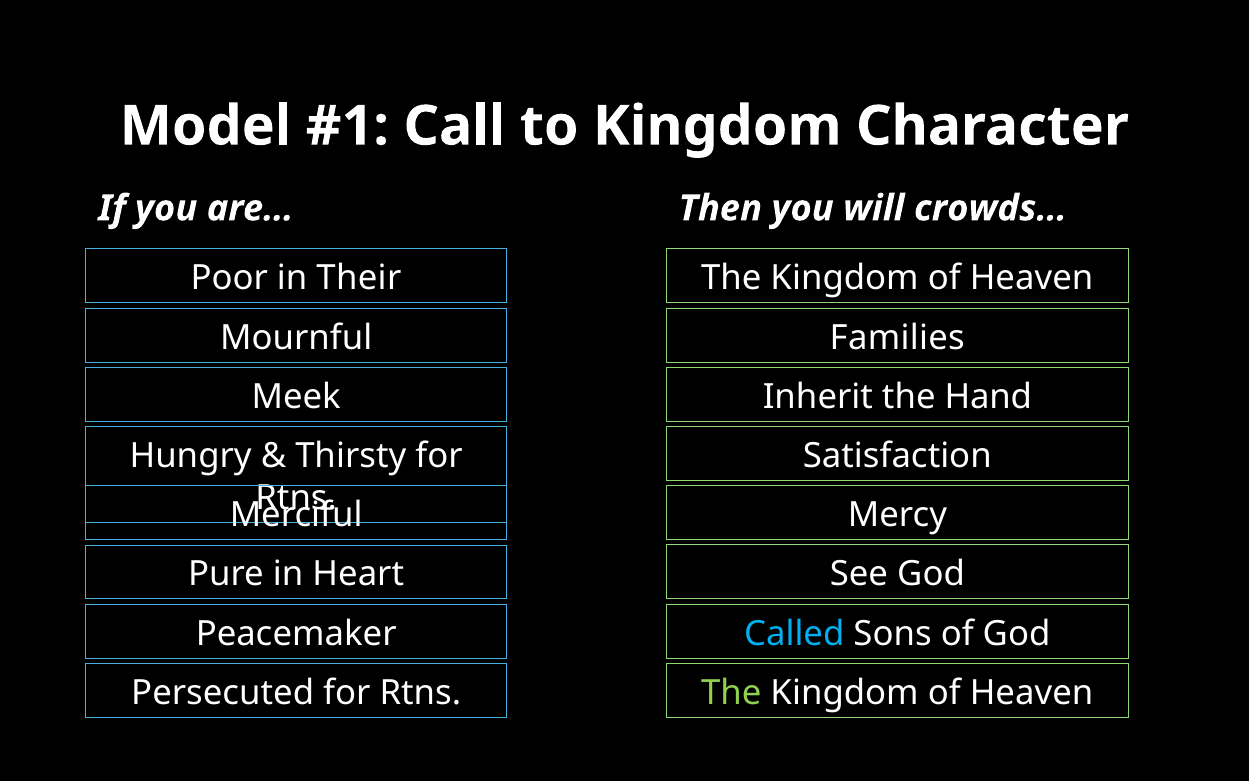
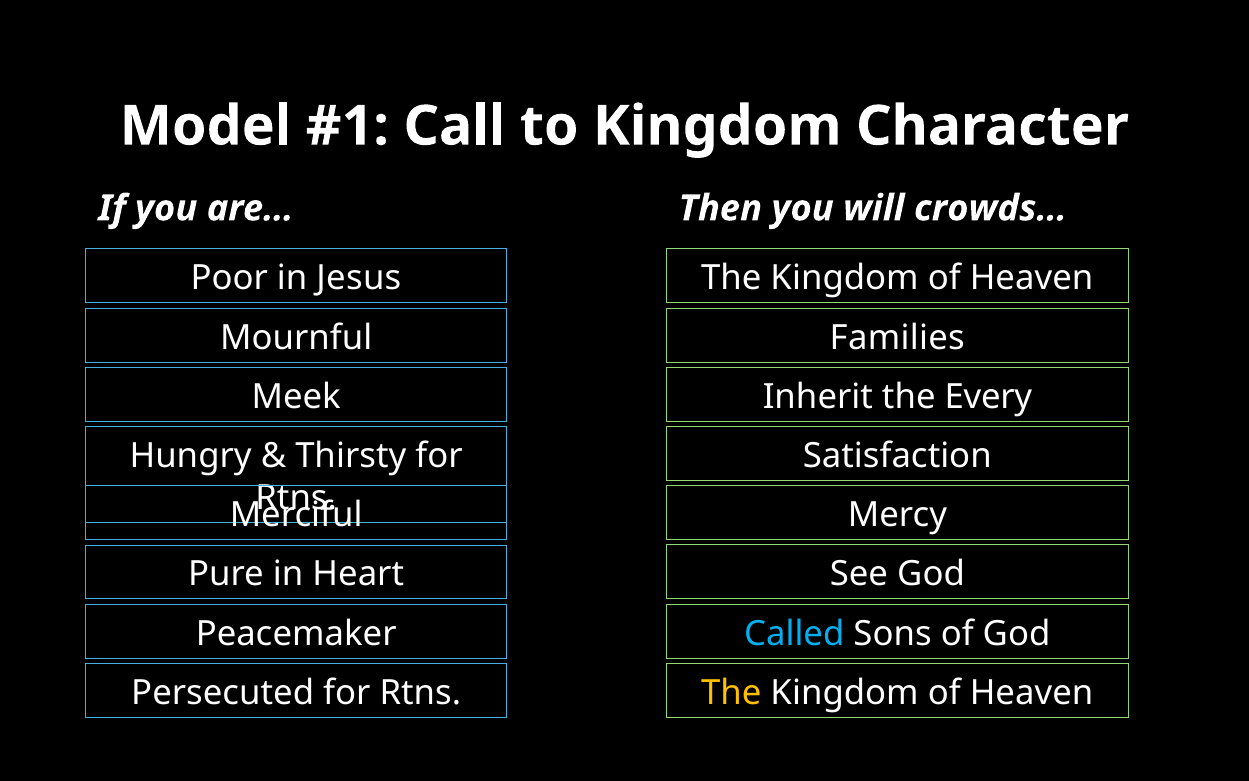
Their: Their -> Jesus (359, 278)
Hand: Hand -> Every (988, 397)
The colour: light green -> yellow (731, 693)
